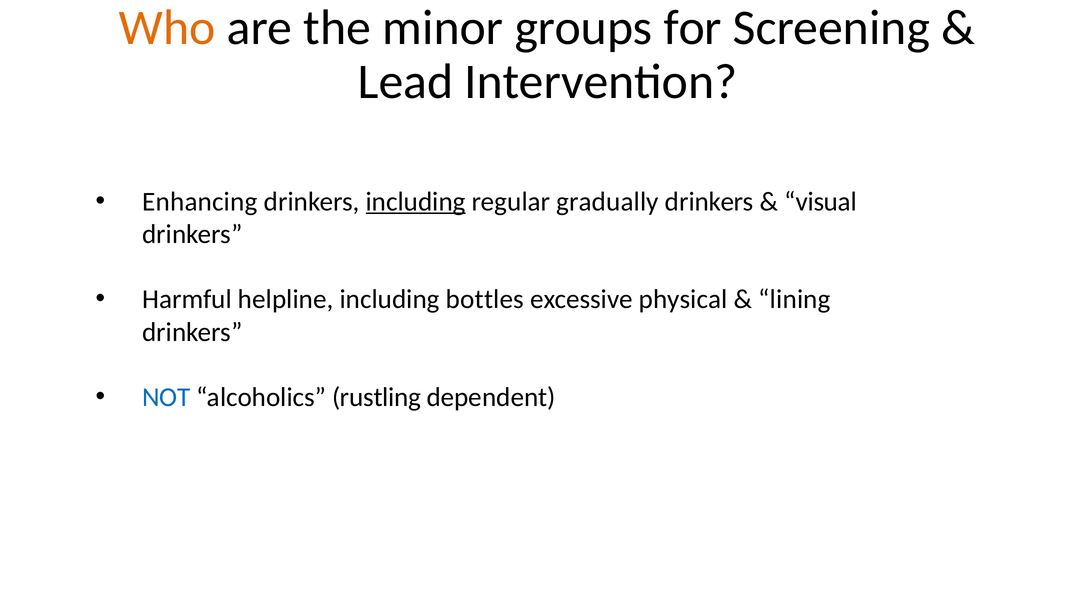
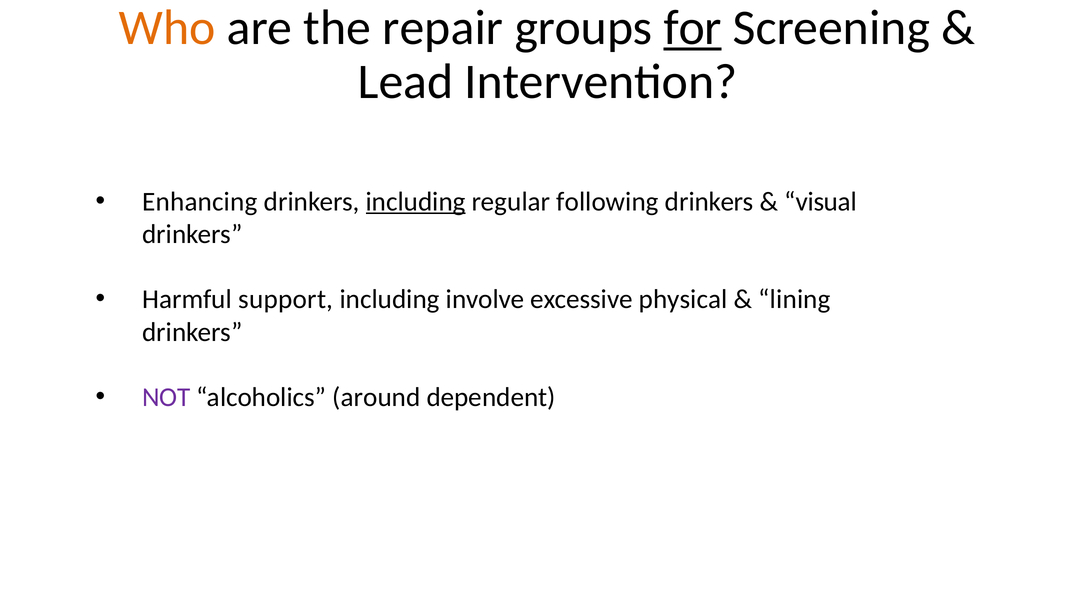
minor: minor -> repair (443, 28)
for underline: none -> present (693, 28)
gradually: gradually -> following (608, 201)
helpline: helpline -> support (286, 299)
bottles: bottles -> involve (485, 299)
NOT colour: blue -> purple (166, 397)
rustling: rustling -> around (376, 397)
